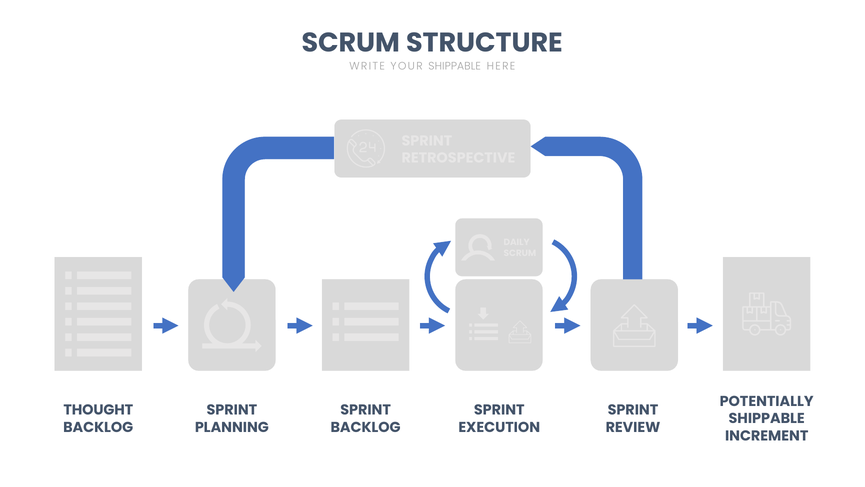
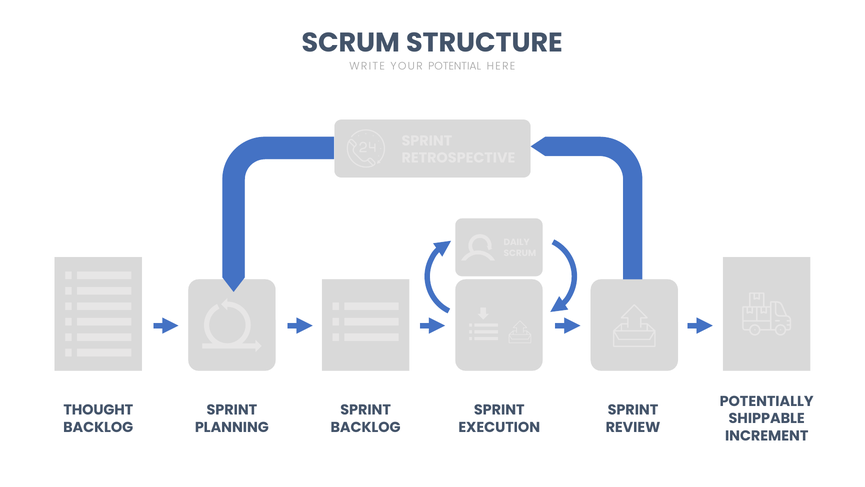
YOUR SHIPPABLE: SHIPPABLE -> POTENTIAL (455, 66)
